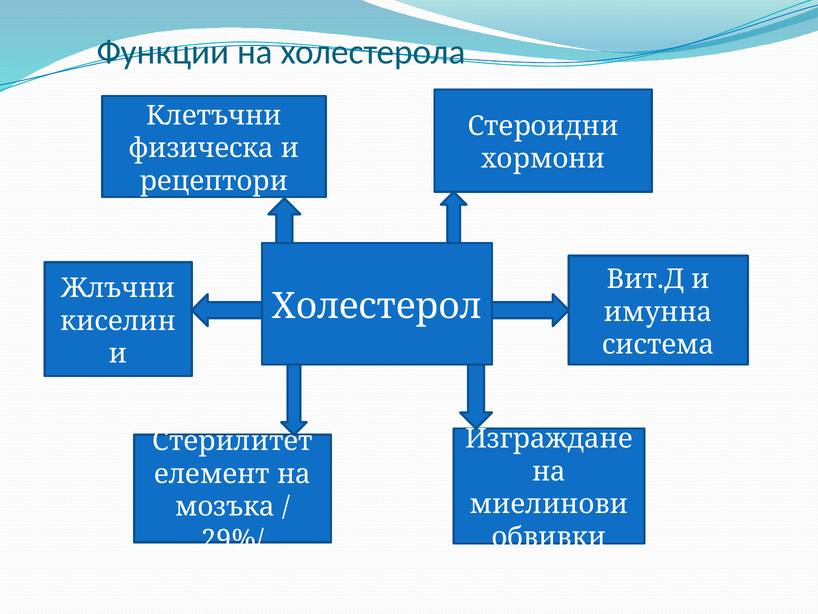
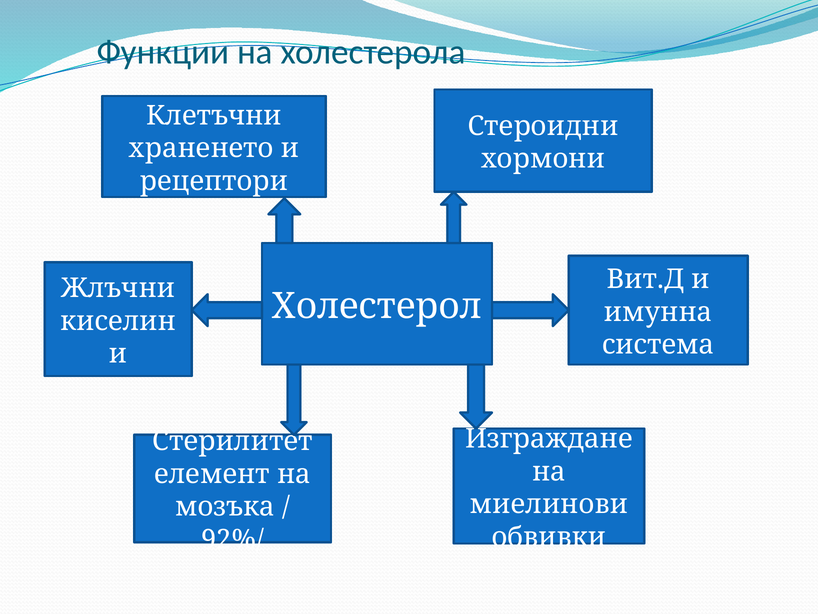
физическа: физическа -> храненето (201, 148)
29%/: 29%/ -> 92%/ (233, 539)
